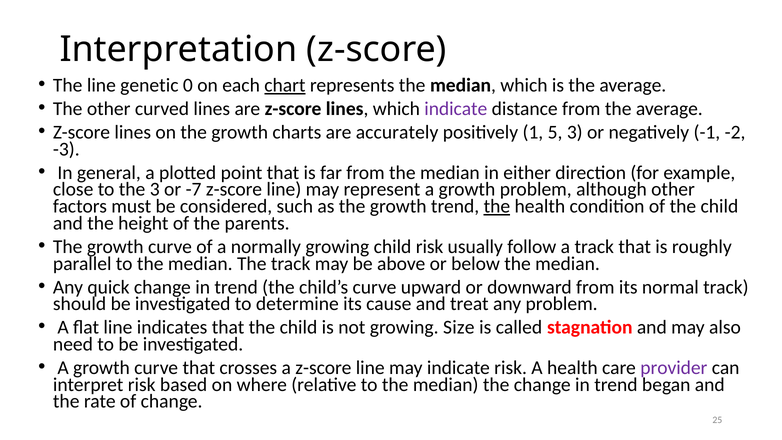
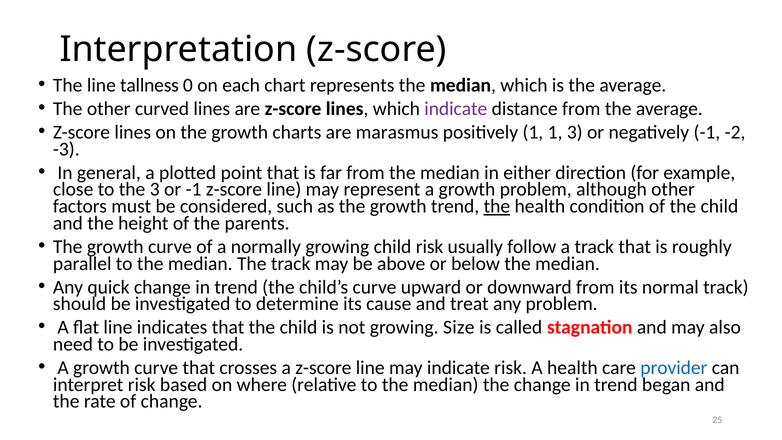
genetic: genetic -> tallness (149, 85)
chart underline: present -> none (285, 85)
accurately: accurately -> marasmus (397, 132)
1 5: 5 -> 1 (555, 132)
or -7: -7 -> -1 (194, 189)
provider colour: purple -> blue (674, 368)
